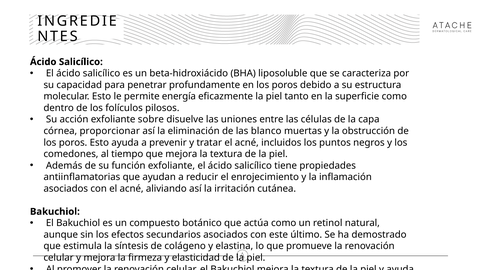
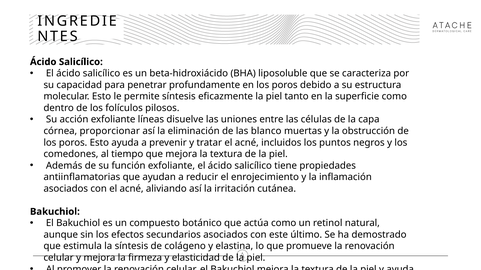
permite energía: energía -> síntesis (179, 97)
sobre: sobre -> líneas (151, 120)
